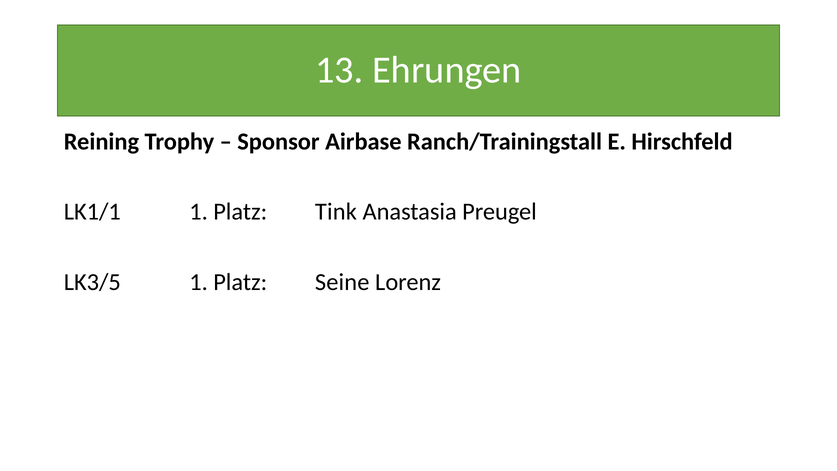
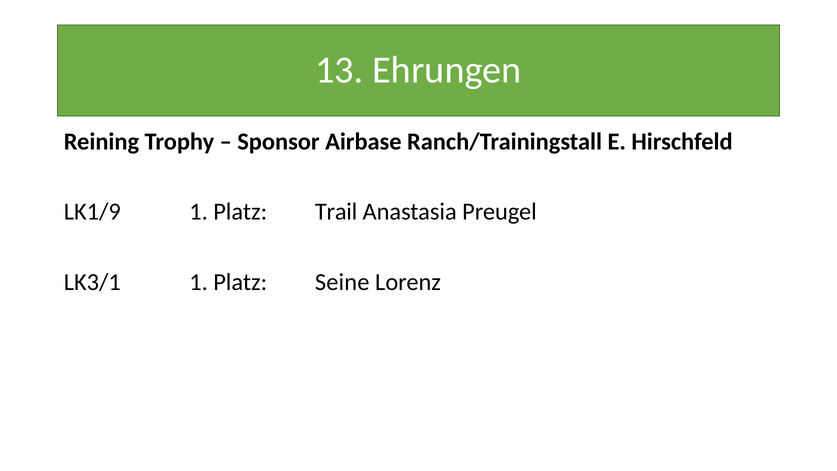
LK1/1: LK1/1 -> LK1/9 (92, 212)
Tink: Tink -> Trail (336, 212)
LK3/5: LK3/5 -> LK3/1 (92, 282)
